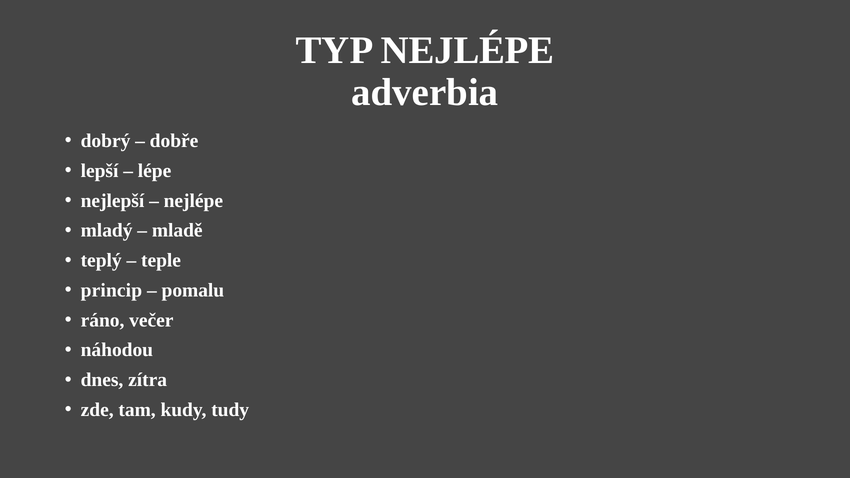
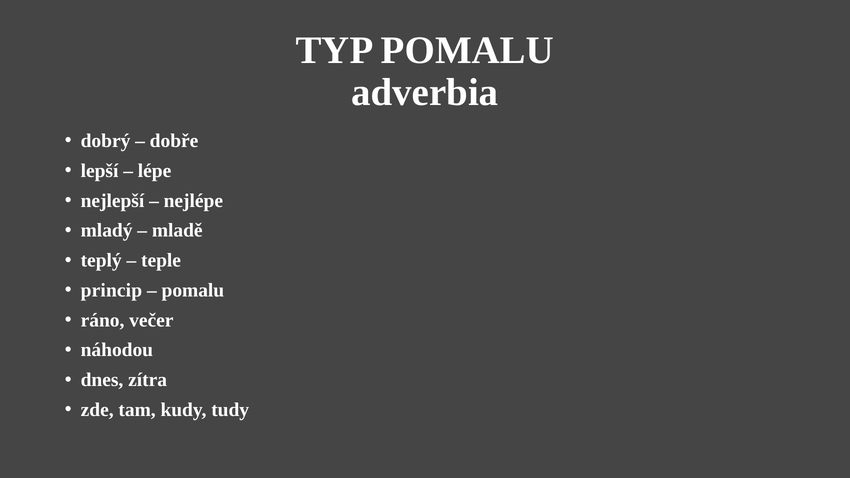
TYP NEJLÉPE: NEJLÉPE -> POMALU (468, 50)
